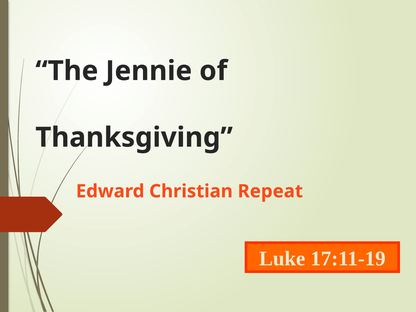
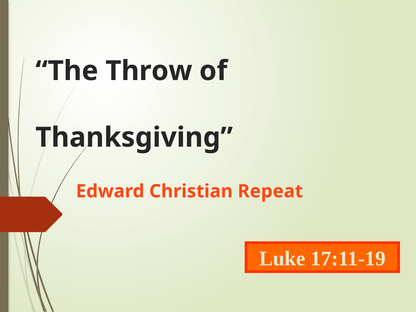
Jennie: Jennie -> Throw (149, 71)
